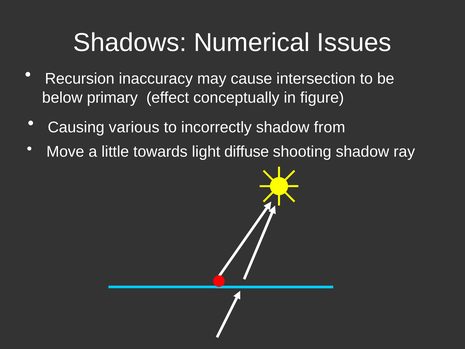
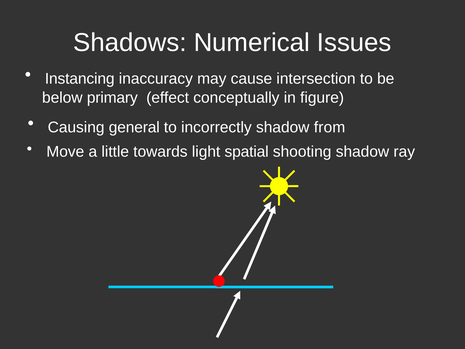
Recursion: Recursion -> Instancing (80, 79)
various: various -> general (134, 127)
diffuse: diffuse -> spatial (247, 152)
